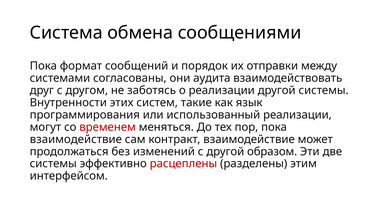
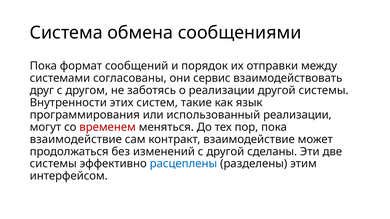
аудита: аудита -> сервис (212, 78)
образом: образом -> сделаны (272, 152)
расцеплены colour: red -> blue (183, 164)
